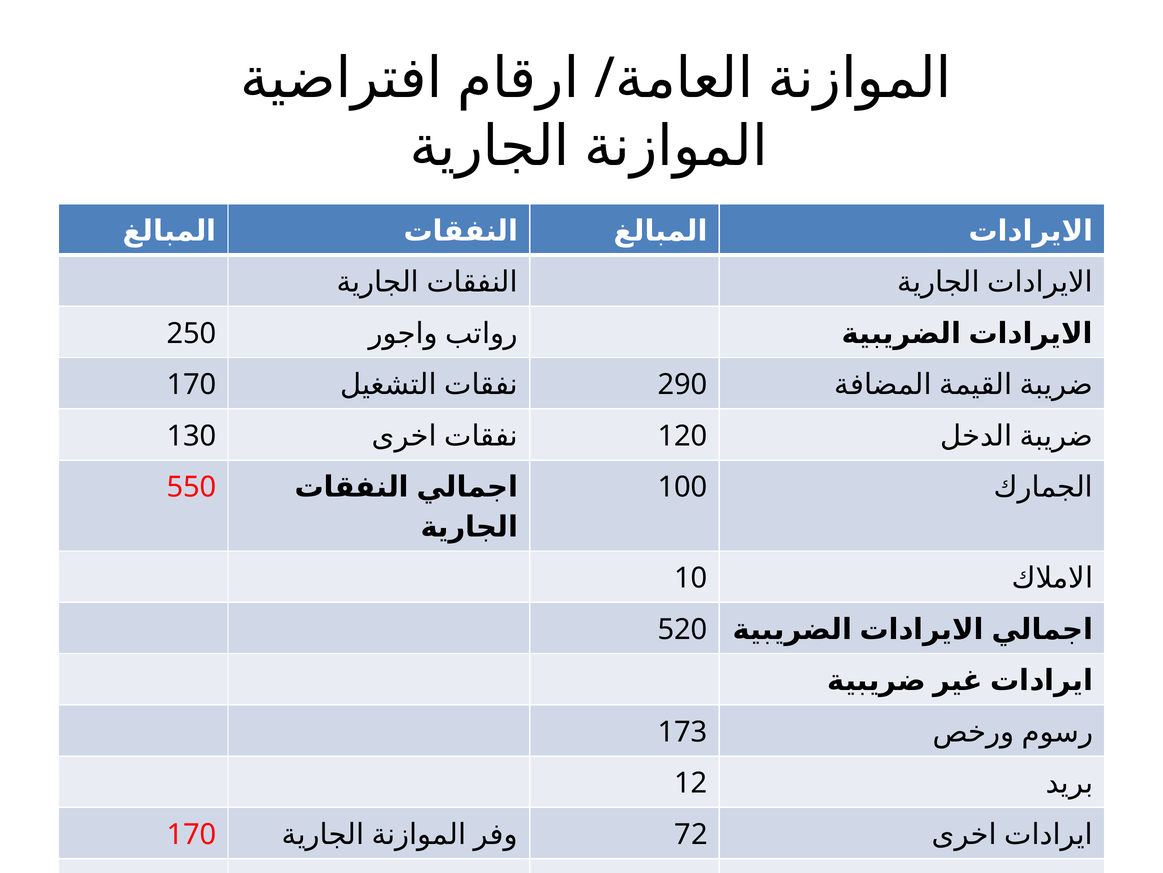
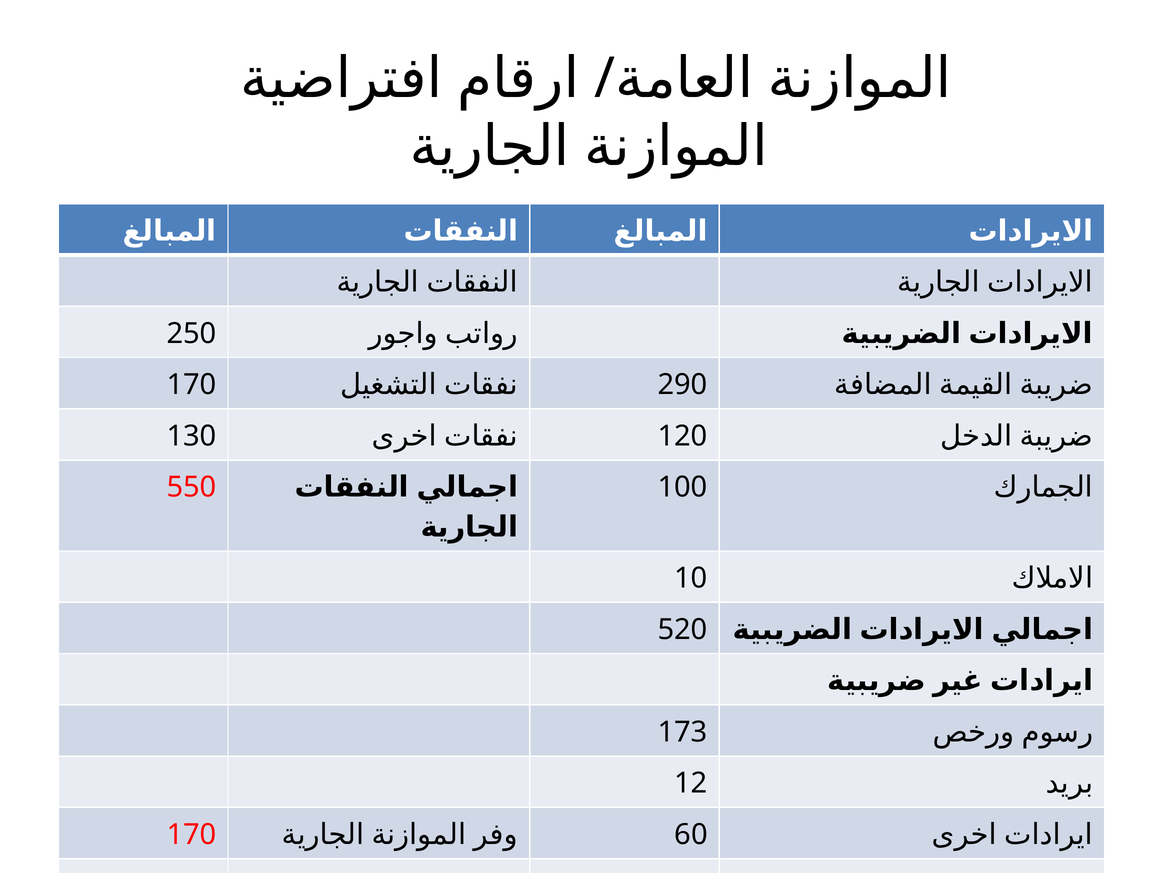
72: 72 -> 60 (691, 834)
